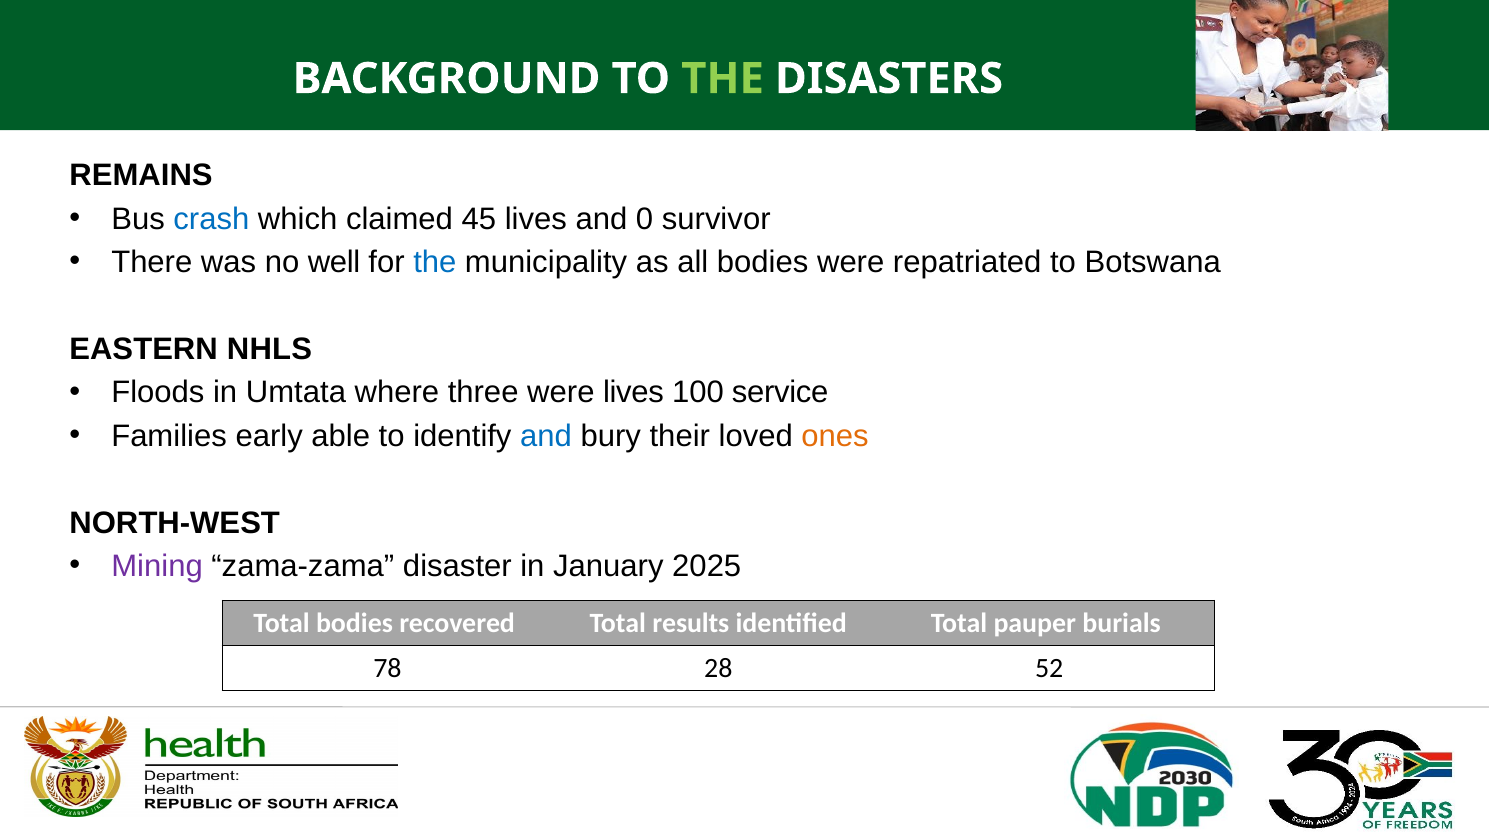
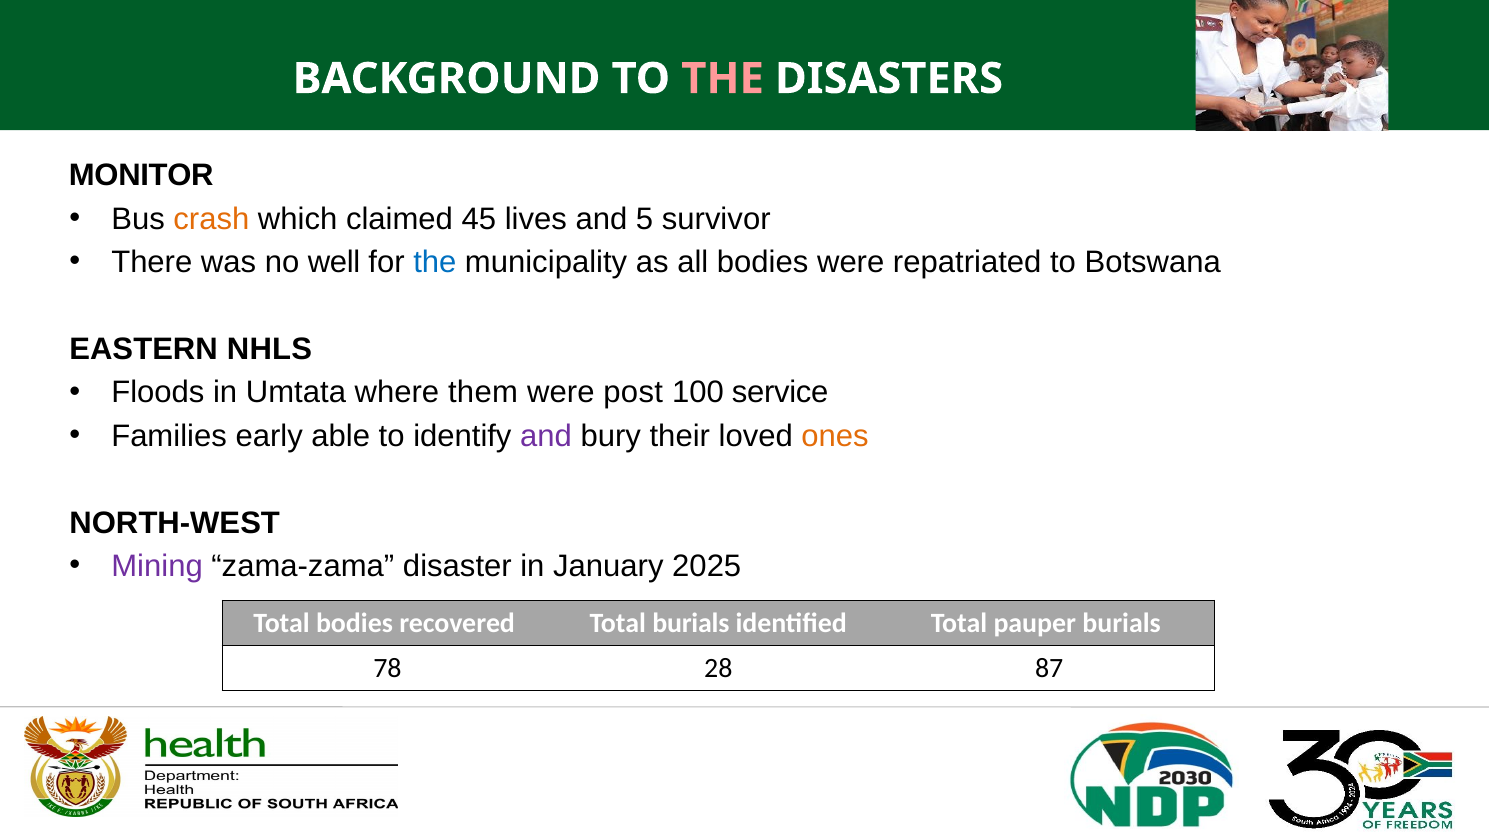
THE colour: light green -> pink (723, 79)
REMAINS: REMAINS -> MONITOR (141, 176)
crash colour: blue -> orange (211, 219)
0: 0 -> 5 (645, 219)
three: three -> them (483, 393)
were lives: lives -> post (633, 393)
and colour: blue -> purple (546, 436)
Total results: results -> burials (691, 624)
52: 52 -> 87 (1049, 669)
